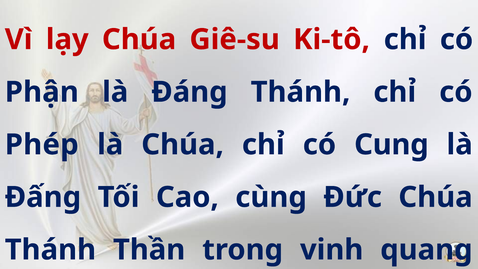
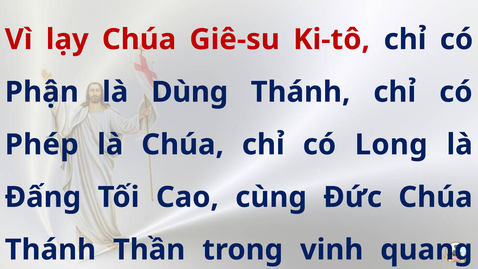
Đáng: Đáng -> Dùng (190, 92)
Cung: Cung -> Long (391, 145)
